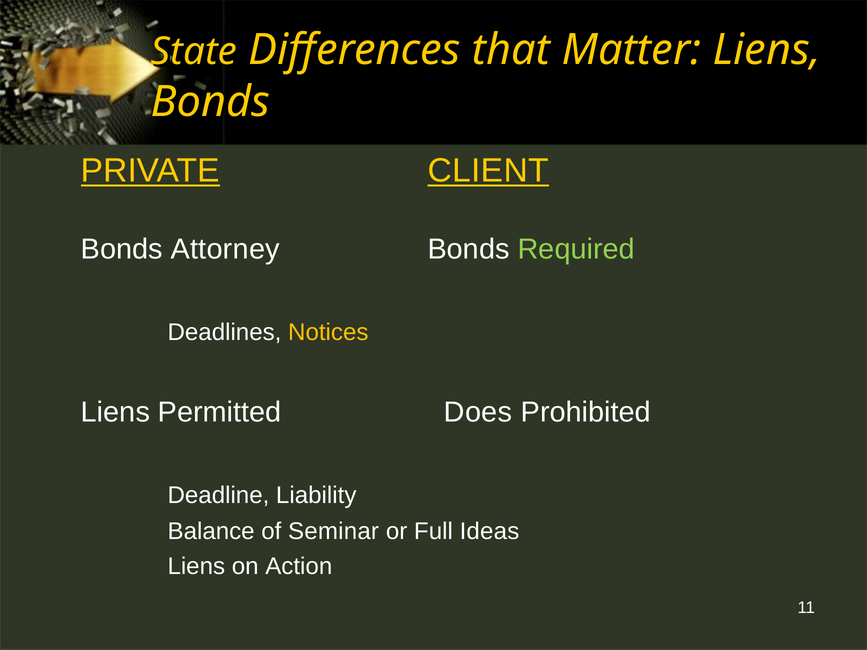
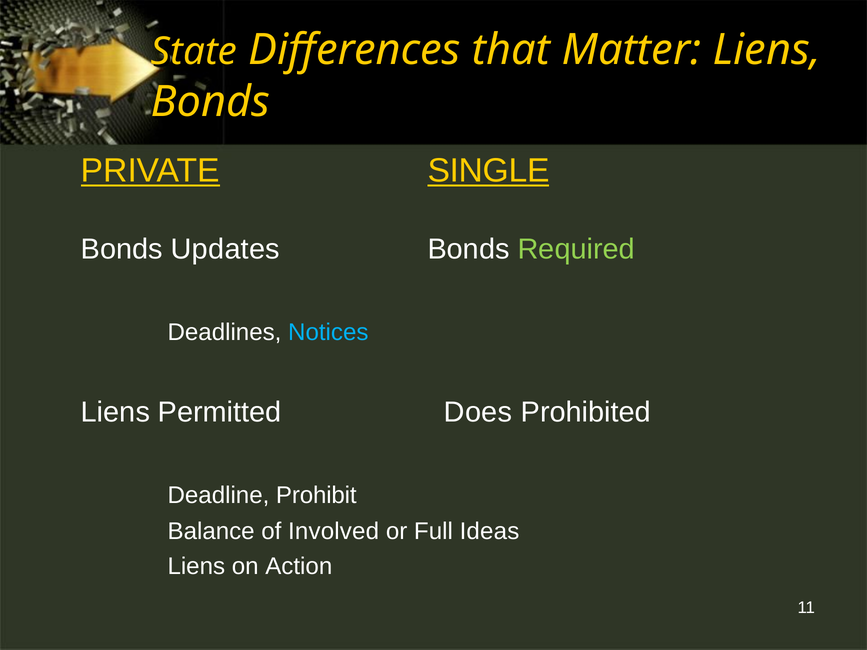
CLIENT: CLIENT -> SINGLE (489, 171)
Attorney: Attorney -> Updates (225, 249)
Notices colour: yellow -> light blue (328, 332)
Liability: Liability -> Prohibit (316, 495)
Seminar: Seminar -> Involved (334, 531)
